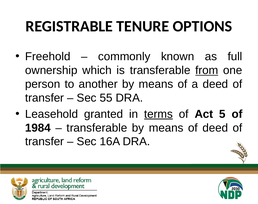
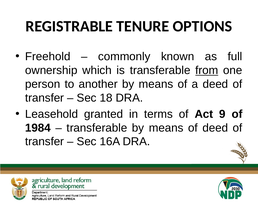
55: 55 -> 18 (106, 98)
terms underline: present -> none (158, 114)
5: 5 -> 9 (222, 114)
